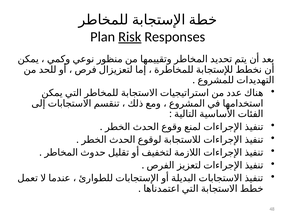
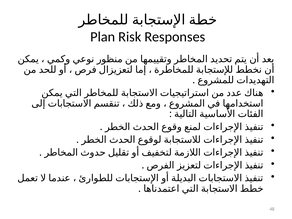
Risk underline: present -> none (130, 37)
